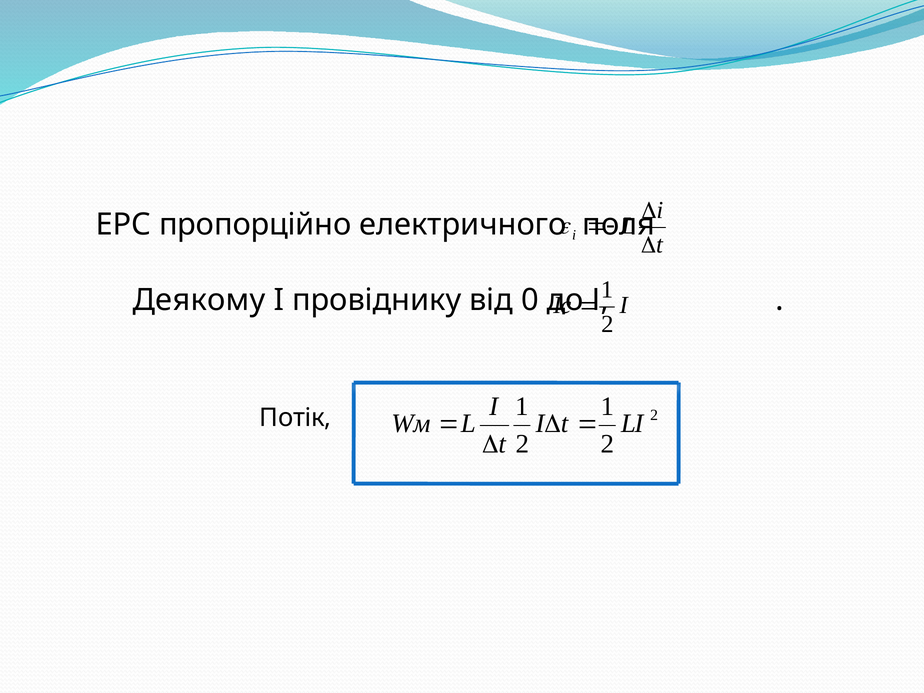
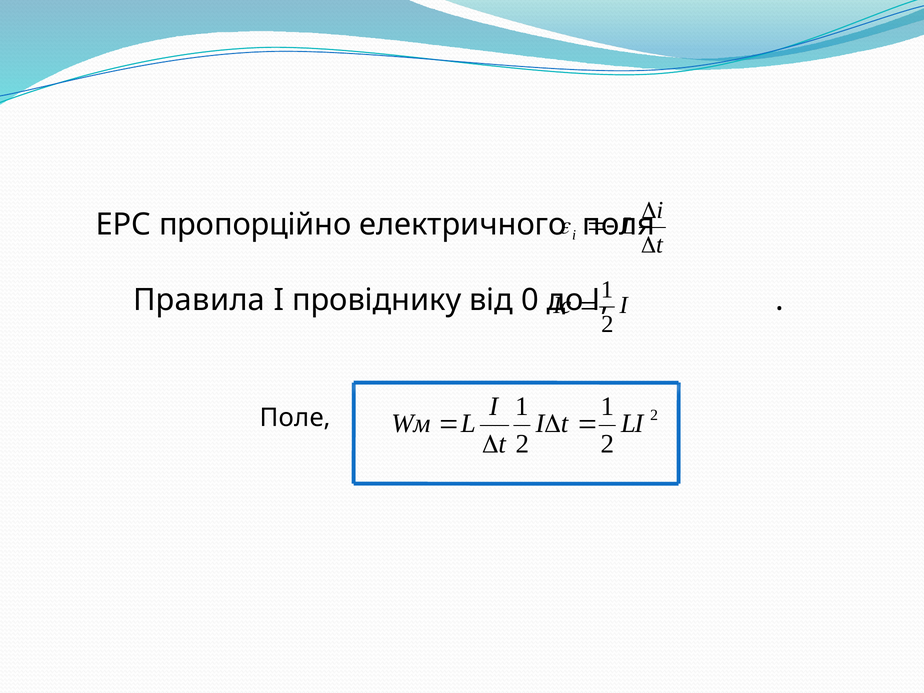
Деякому: Деякому -> Правила (199, 300)
Потік: Потік -> Поле (295, 418)
